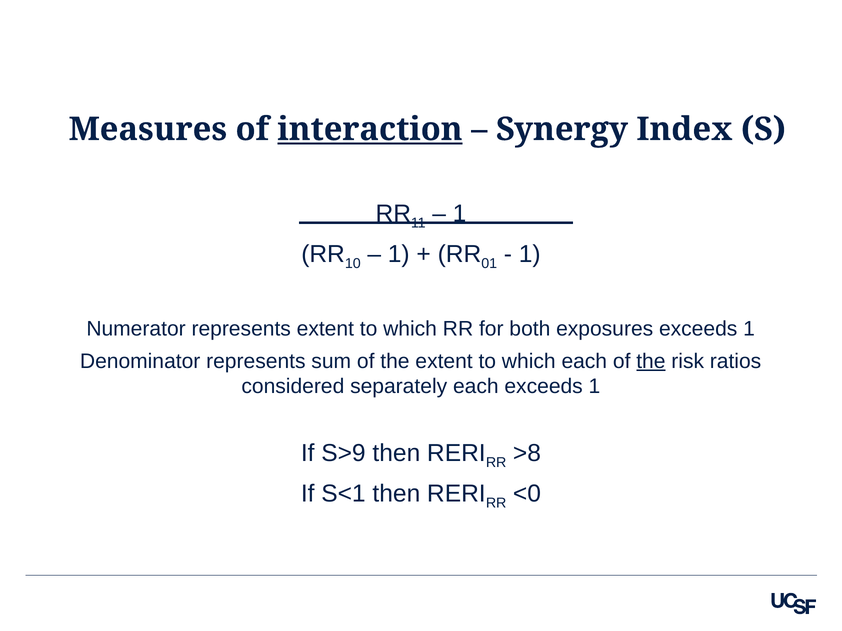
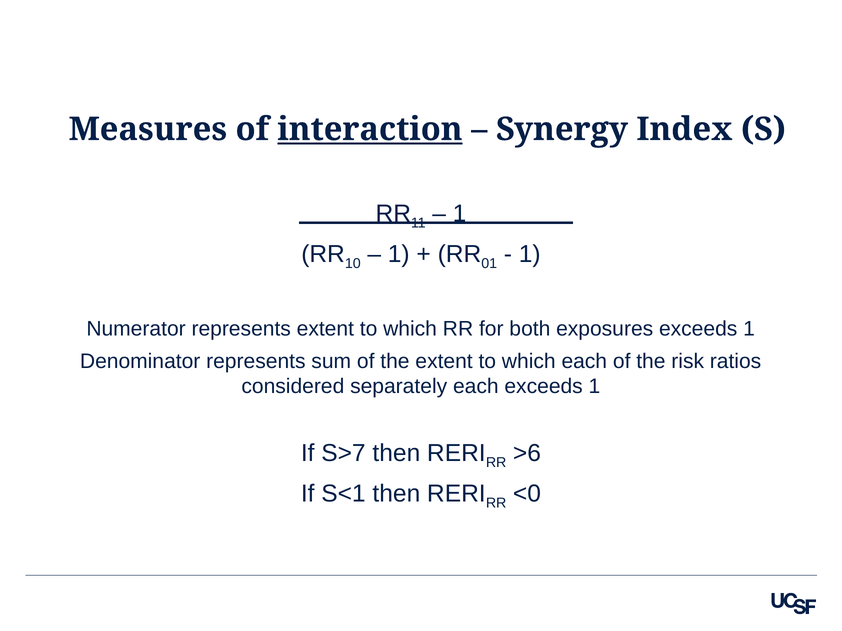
the underline: present -> none (651, 361)
S>9: S>9 -> S>7 (343, 454)
>8: >8 -> >6 (527, 454)
